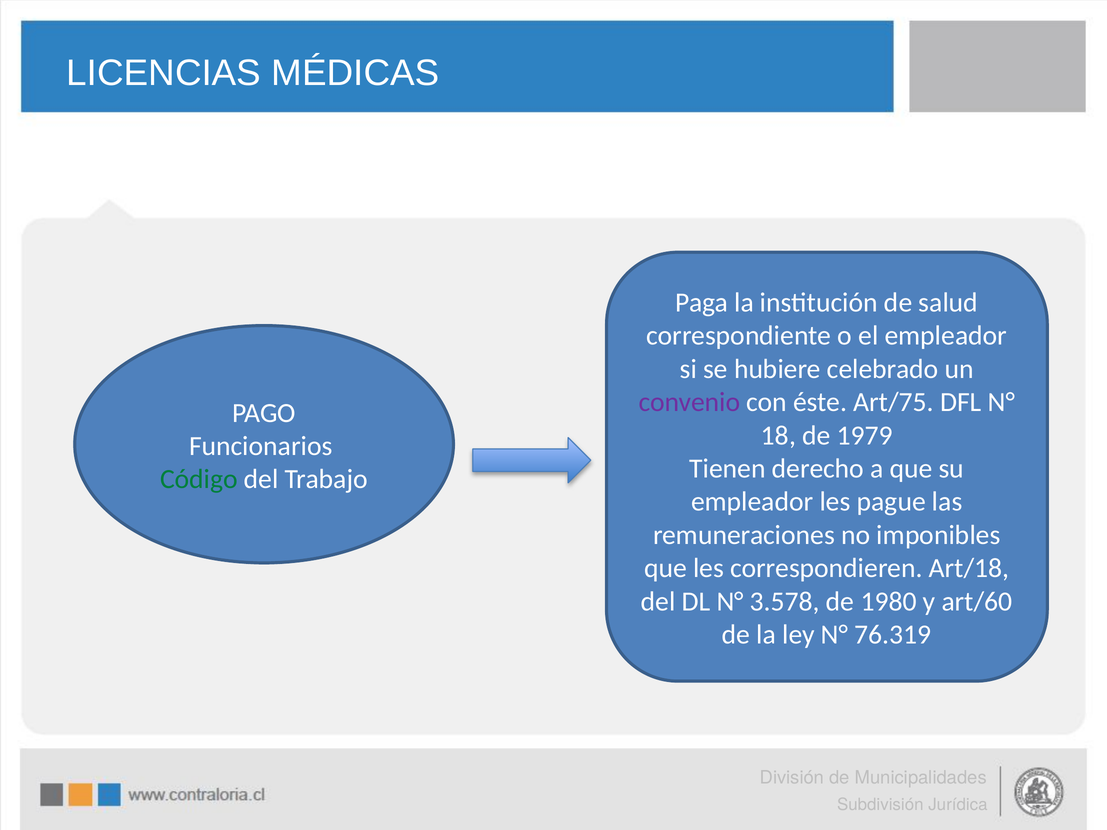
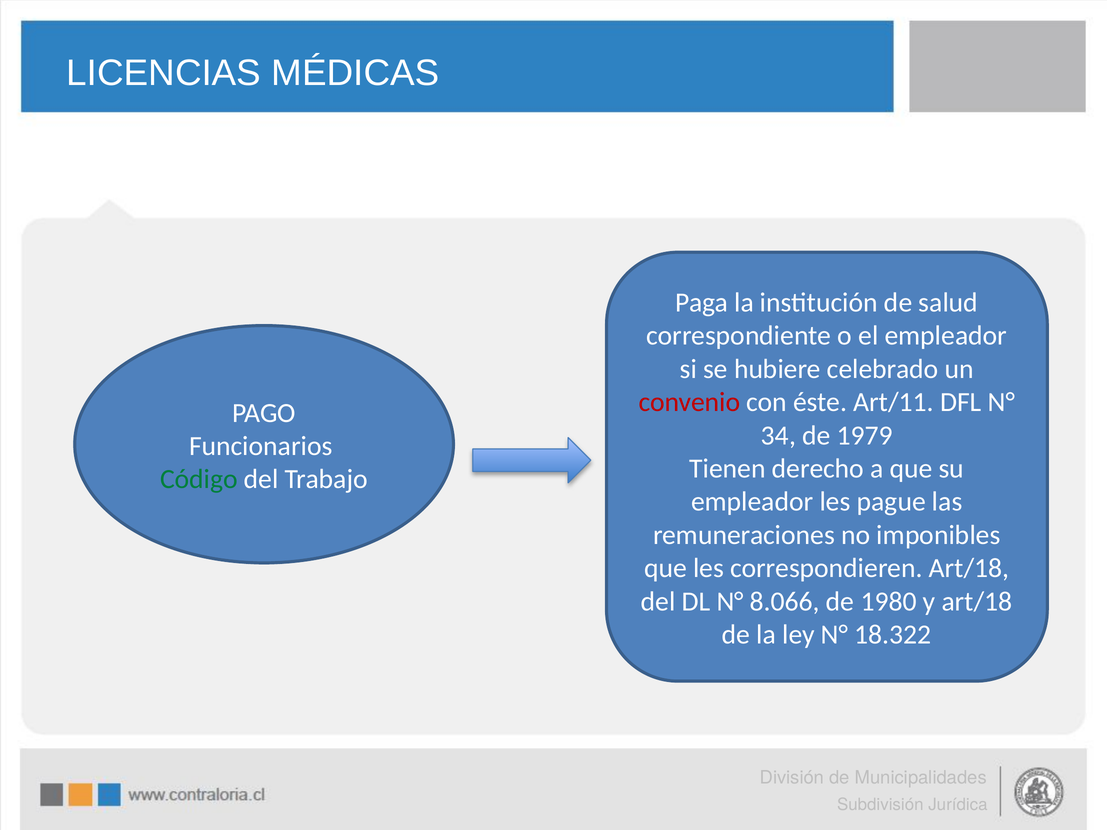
convenio colour: purple -> red (689, 402)
Art/75: Art/75 -> Art/11 (894, 402)
18: 18 -> 34 (778, 436)
3.578: 3.578 -> 8.066 (785, 602)
y art/60: art/60 -> art/18 (977, 602)
76.319: 76.319 -> 18.322 (893, 635)
